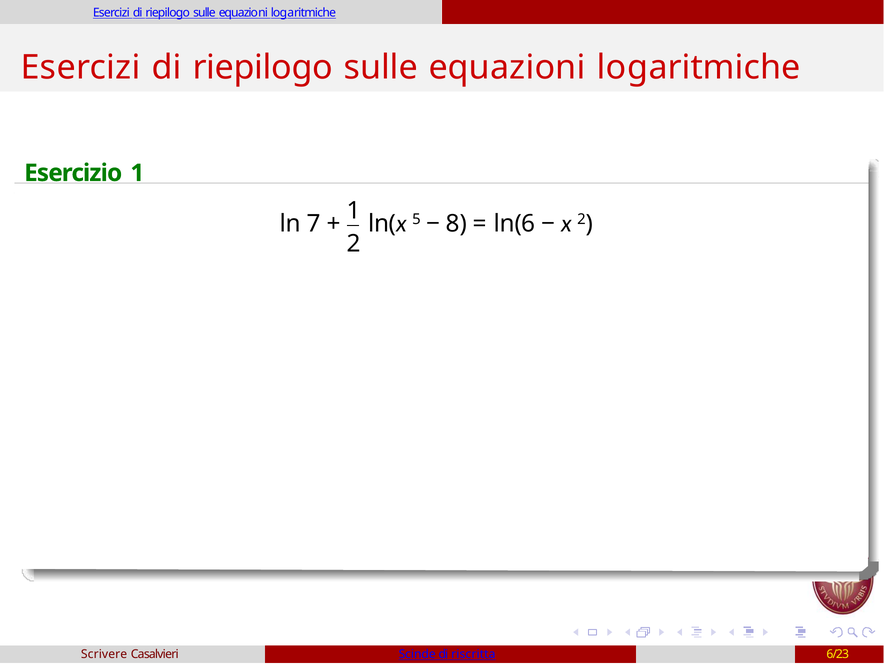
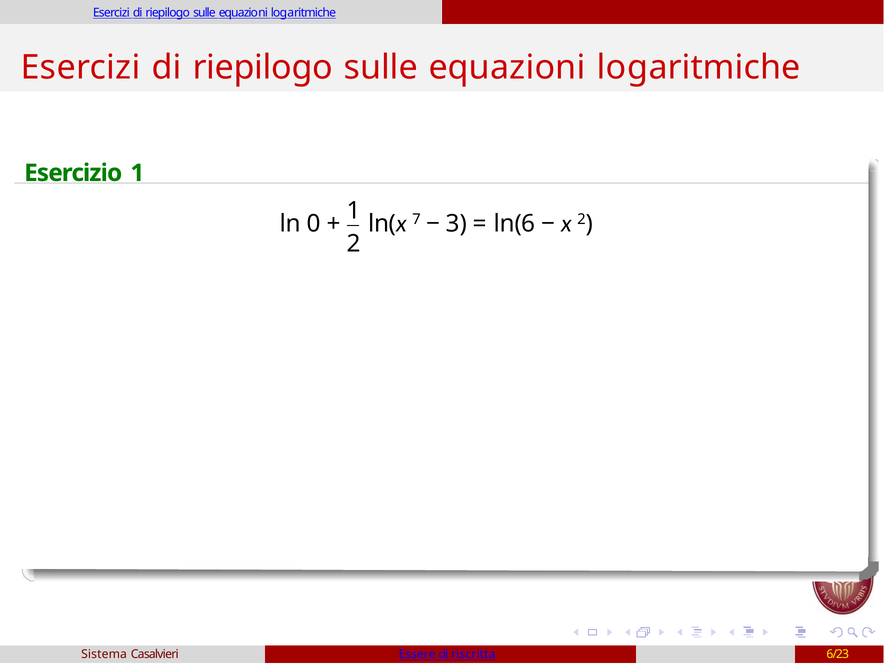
7: 7 -> 0 (314, 224)
5: 5 -> 7 (416, 219)
8: 8 -> 3 (456, 224)
Scrivere: Scrivere -> Sistema (104, 654)
Scinde: Scinde -> Essere (417, 654)
